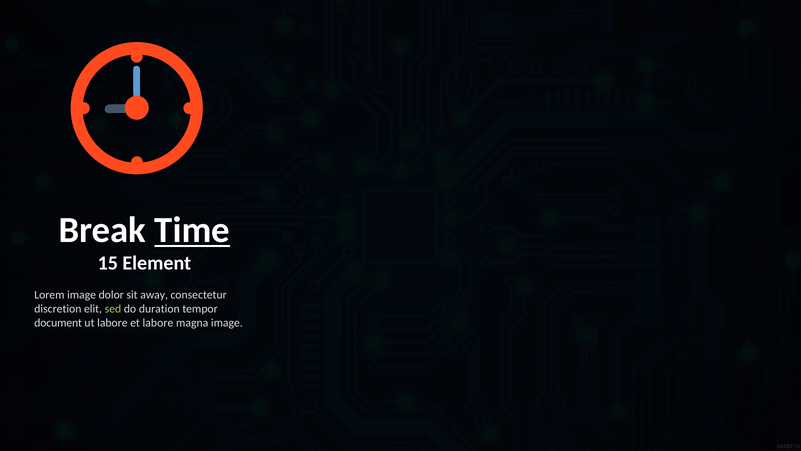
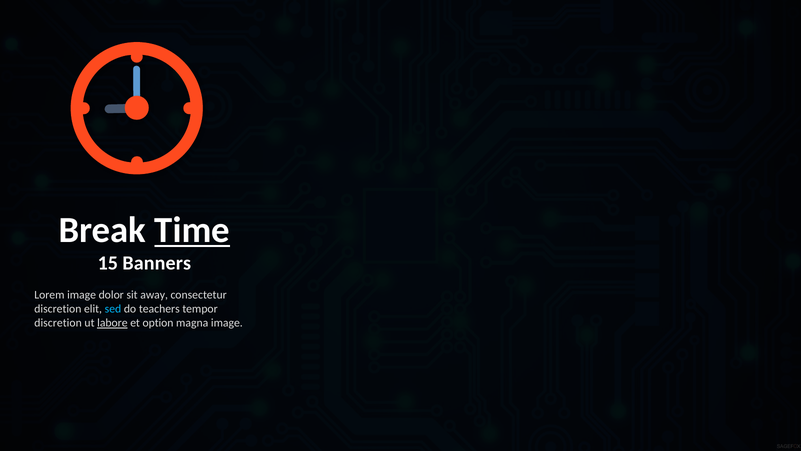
Element: Element -> Banners (157, 263)
sed colour: light green -> light blue (113, 309)
duration: duration -> teachers (159, 309)
document: document -> discretion (58, 323)
labore underline: none -> present (112, 323)
et labore: labore -> option (158, 323)
